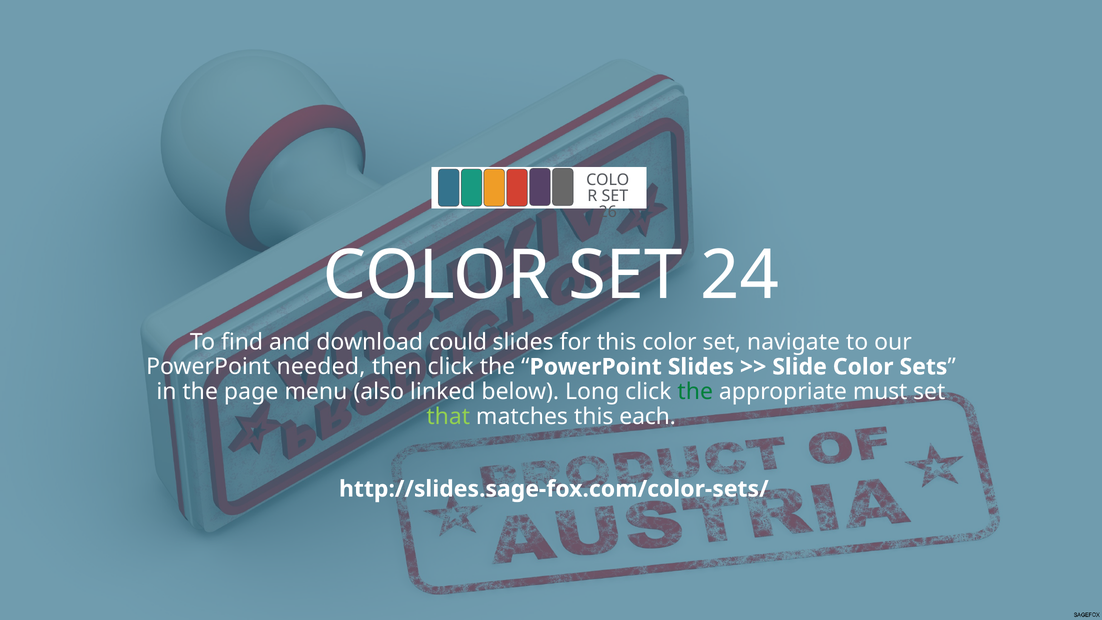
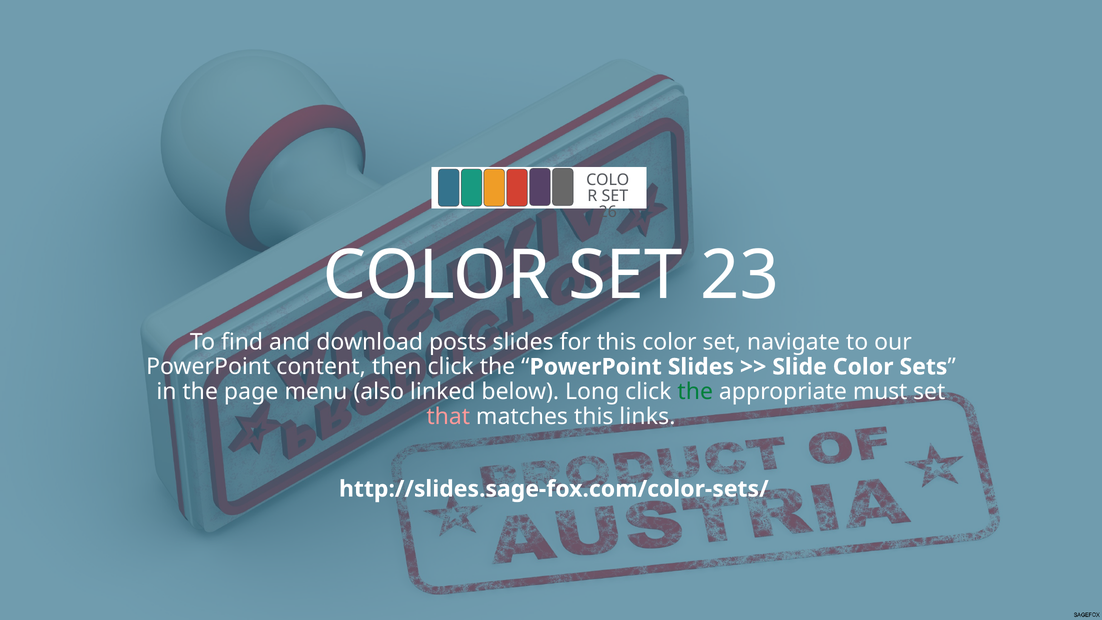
24: 24 -> 23 (740, 275)
could: could -> posts (458, 342)
needed: needed -> content (321, 367)
that colour: light green -> pink (448, 416)
each: each -> links (647, 416)
